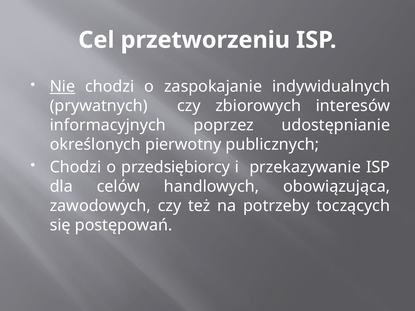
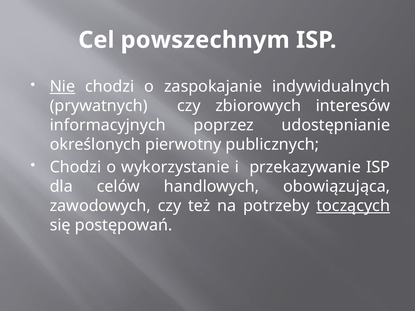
przetworzeniu: przetworzeniu -> powszechnym (205, 40)
przedsiębiorcy: przedsiębiorcy -> wykorzystanie (175, 167)
toczących underline: none -> present (353, 206)
